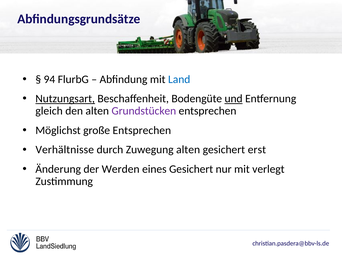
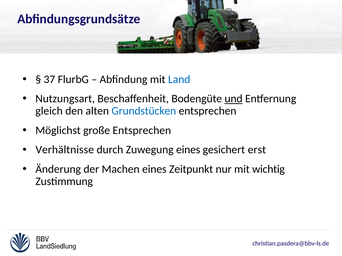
94: 94 -> 37 (49, 79)
Nutzungsart underline: present -> none (65, 99)
Grundstücken colour: purple -> blue (144, 111)
Zuwegung alten: alten -> eines (188, 150)
Werden: Werden -> Machen (121, 169)
eines Gesichert: Gesichert -> Zeitpunkt (191, 169)
verlegt: verlegt -> wichtig (268, 169)
